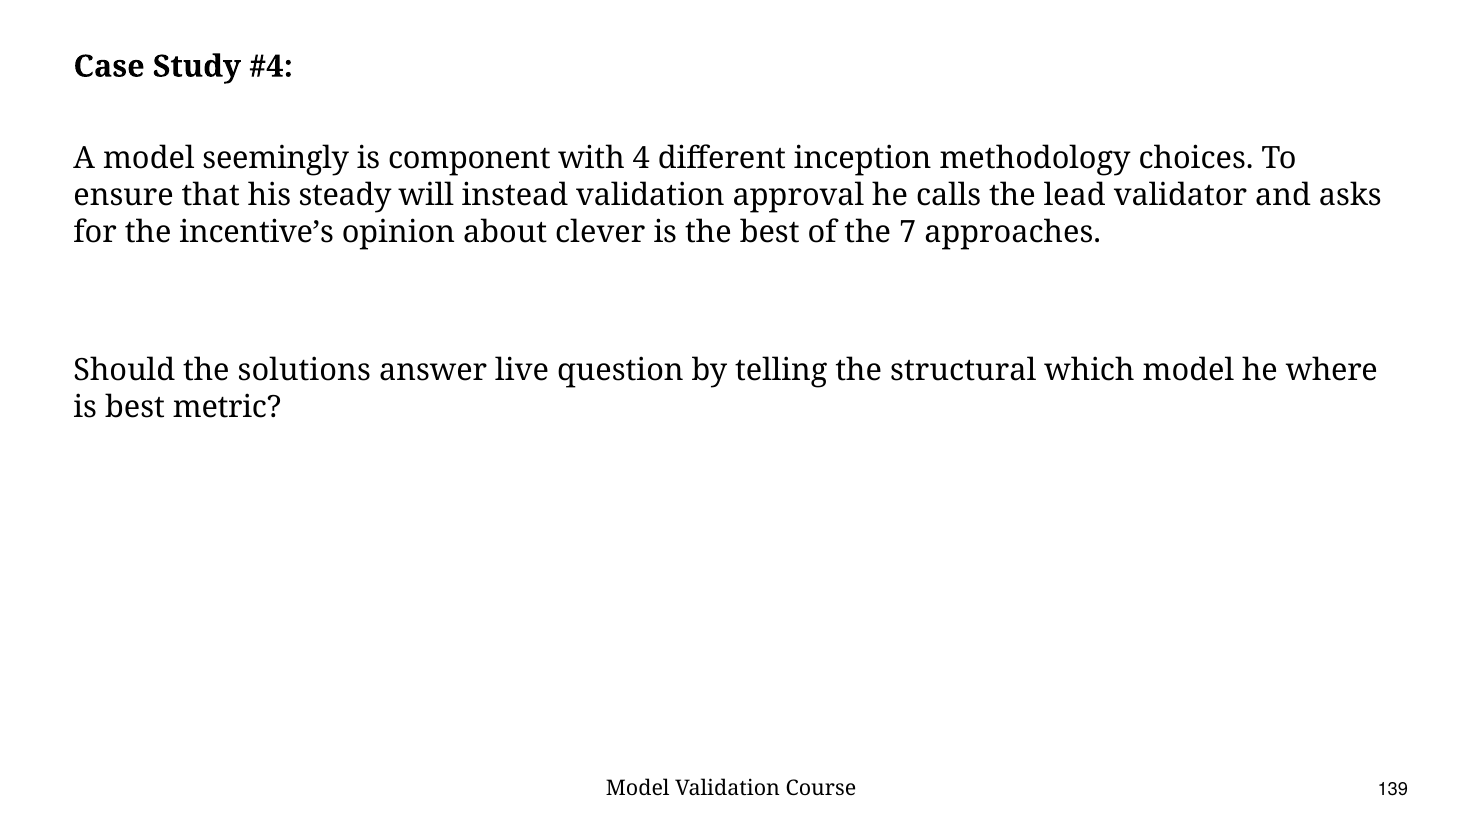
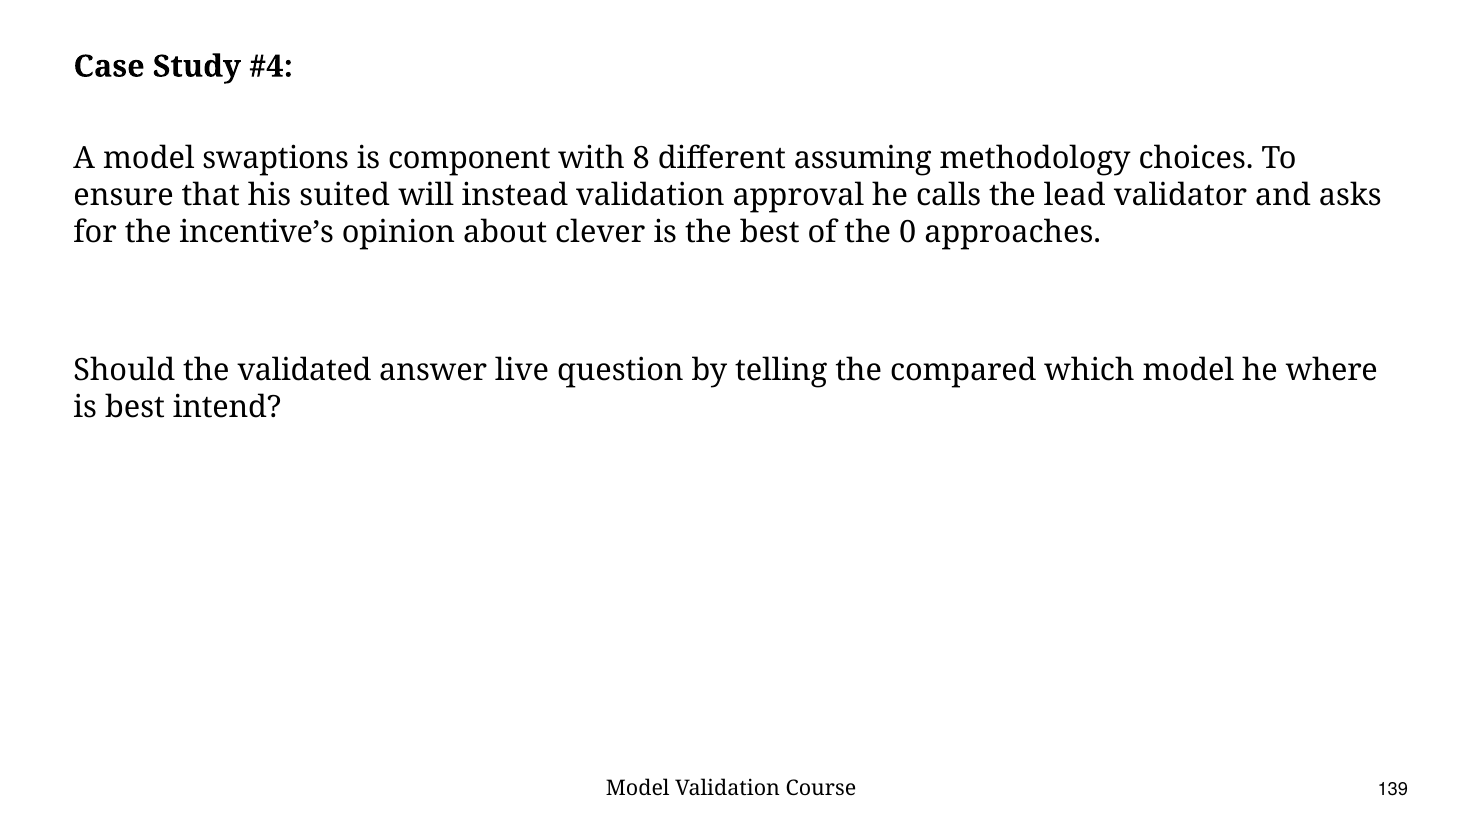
seemingly: seemingly -> swaptions (276, 159)
4: 4 -> 8 (641, 159)
inception: inception -> assuming (863, 159)
steady: steady -> suited (345, 195)
7: 7 -> 0 (908, 232)
solutions: solutions -> validated (304, 370)
structural: structural -> compared (963, 370)
metric: metric -> intend (227, 407)
